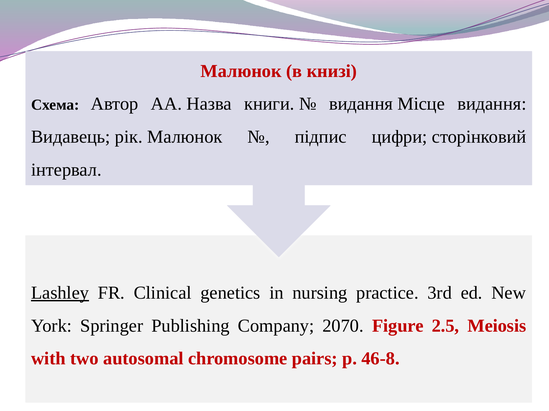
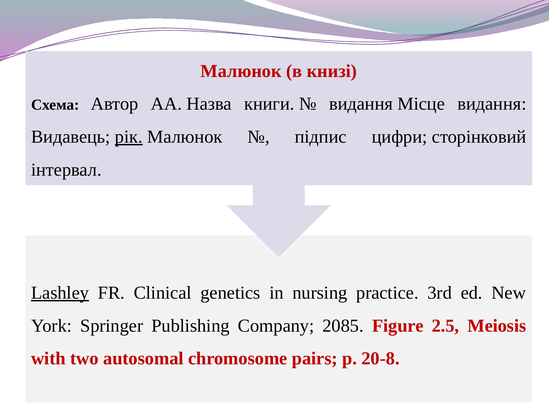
рік underline: none -> present (129, 137)
2070: 2070 -> 2085 (343, 326)
46-8: 46-8 -> 20-8 (381, 359)
